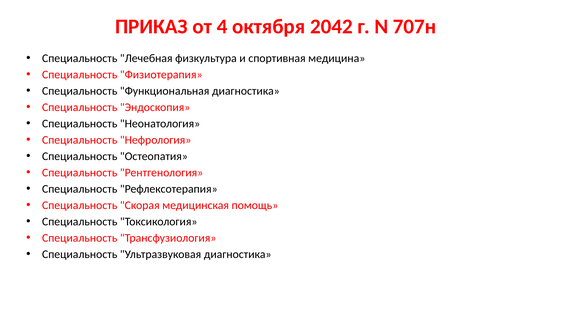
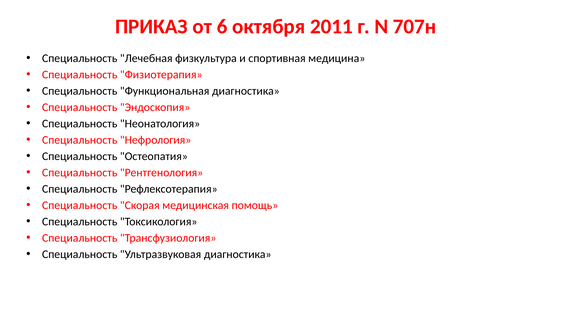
4: 4 -> 6 (222, 27)
2042: 2042 -> 2011 (331, 27)
